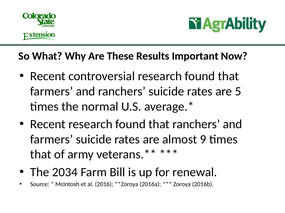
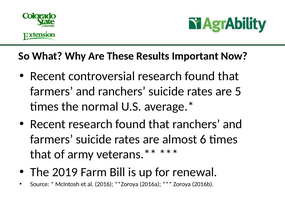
9: 9 -> 6 (203, 140)
2034: 2034 -> 2019 (65, 173)
